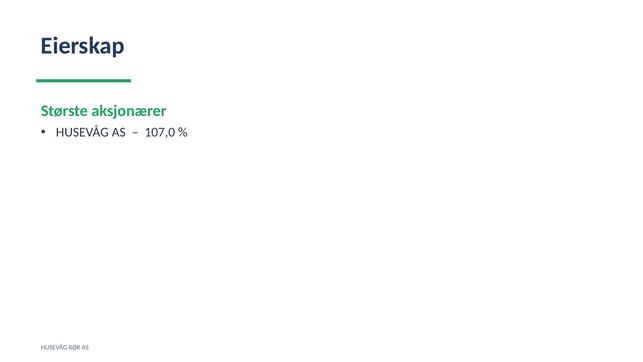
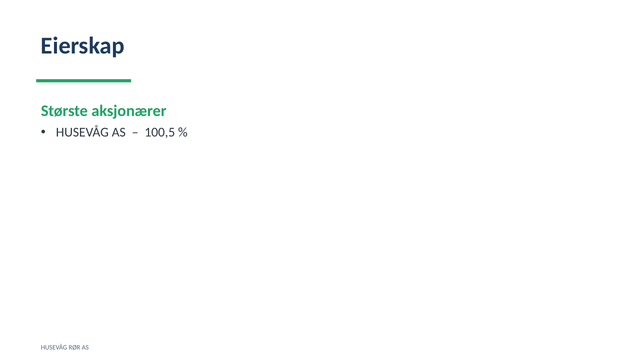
107,0: 107,0 -> 100,5 (160, 132)
